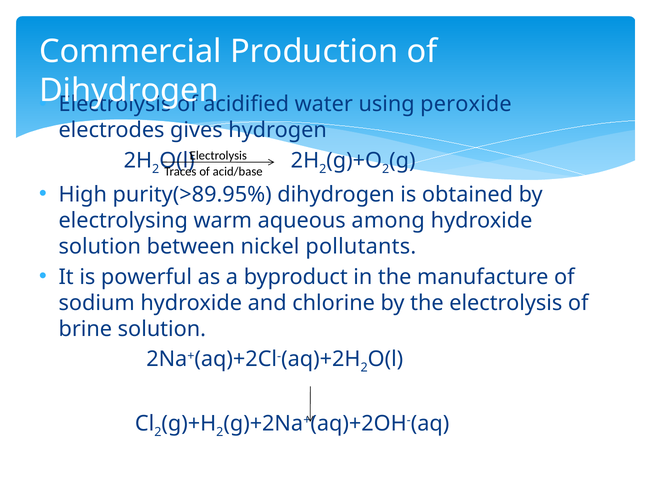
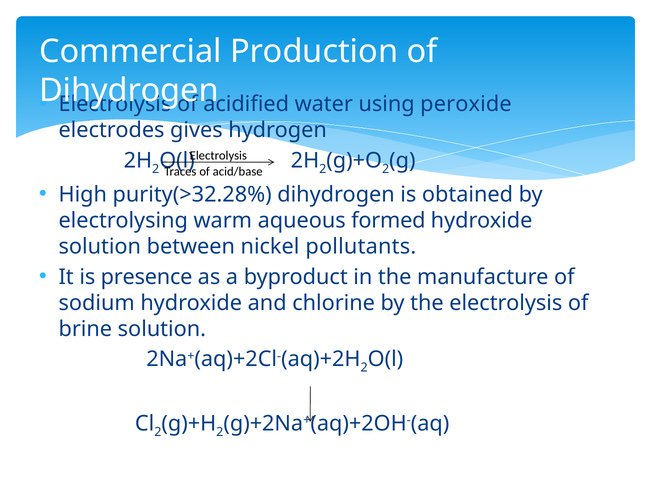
purity(>89.95%: purity(>89.95% -> purity(>32.28% (192, 195)
among: among -> formed (388, 221)
powerful: powerful -> presence (147, 277)
